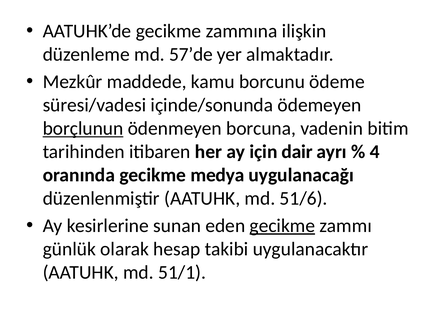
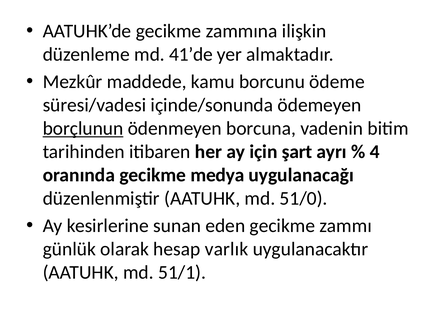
57’de: 57’de -> 41’de (191, 55)
dair: dair -> şart (297, 152)
51/6: 51/6 -> 51/0 (304, 199)
gecikme underline: present -> none (282, 226)
takibi: takibi -> varlık (226, 249)
